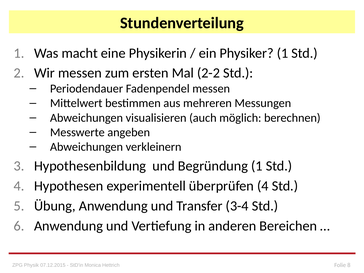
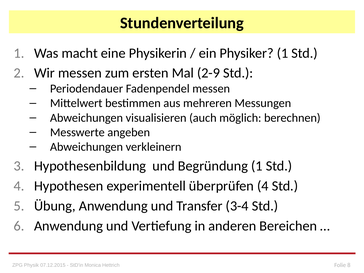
2-2: 2-2 -> 2-9 (209, 73)
